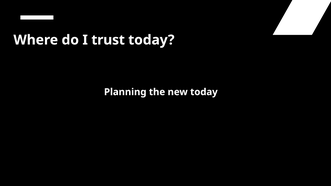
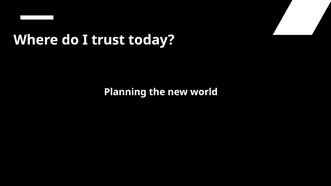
new today: today -> world (204, 92)
